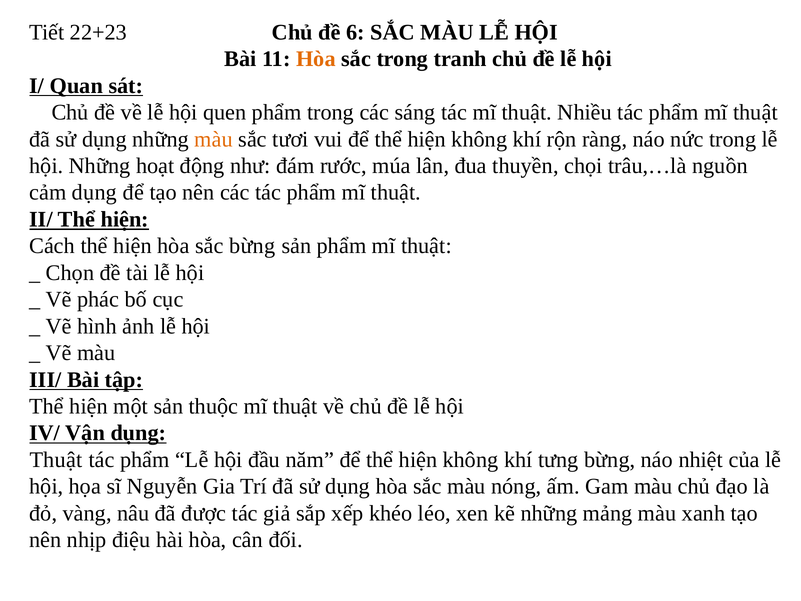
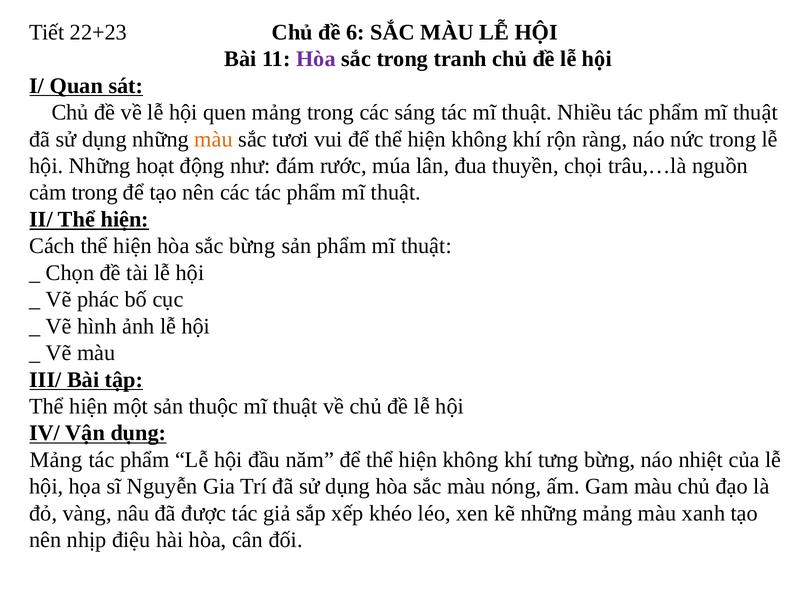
Hòa colour: orange -> purple (316, 59)
quen phẩm: phẩm -> mảng (277, 112)
cảm dụng: dụng -> trong (95, 193)
Thuật: Thuật -> Mảng (56, 460)
